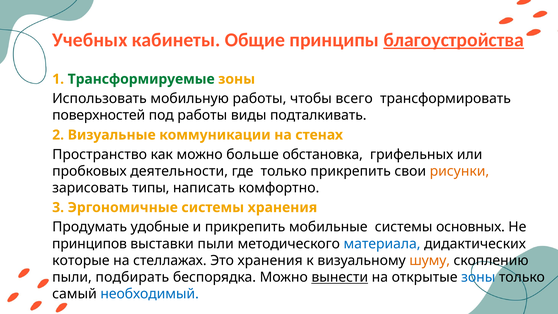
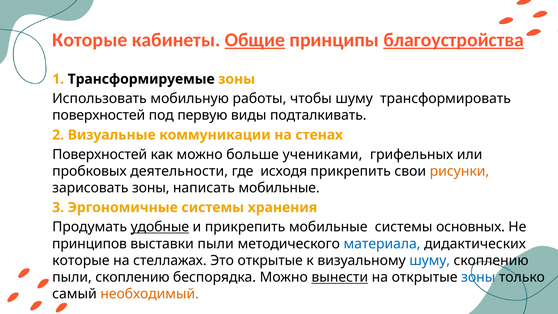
Учебных: Учебных -> Которые (90, 40)
Общие underline: none -> present (255, 40)
Трансформируемые colour: green -> black (141, 79)
чтобы всего: всего -> шуму (354, 99)
под работы: работы -> первую (202, 115)
Пространство: Пространство -> Поверхностей (100, 154)
обстановка: обстановка -> учениками (323, 154)
где только: только -> исходя (284, 171)
зарисовать типы: типы -> зоны (151, 188)
написать комфортно: комфортно -> мобильные (279, 188)
удобные underline: none -> present (160, 227)
Это хранения: хранения -> открытые (270, 260)
шуму colour: orange -> blue (430, 260)
пыли подбирать: подбирать -> скоплению (132, 277)
необходимый colour: blue -> orange (150, 294)
